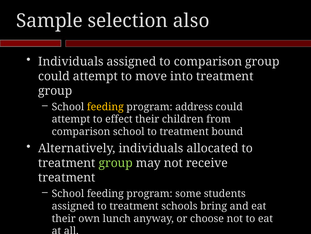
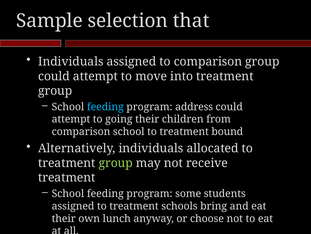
also: also -> that (191, 21)
feeding colour: yellow -> light blue (105, 106)
effect: effect -> going (119, 119)
